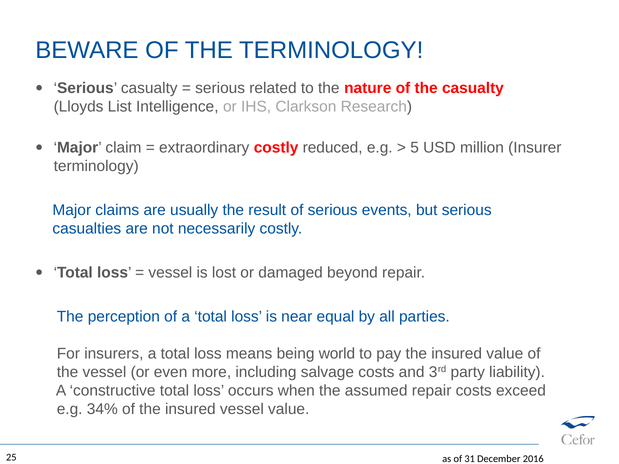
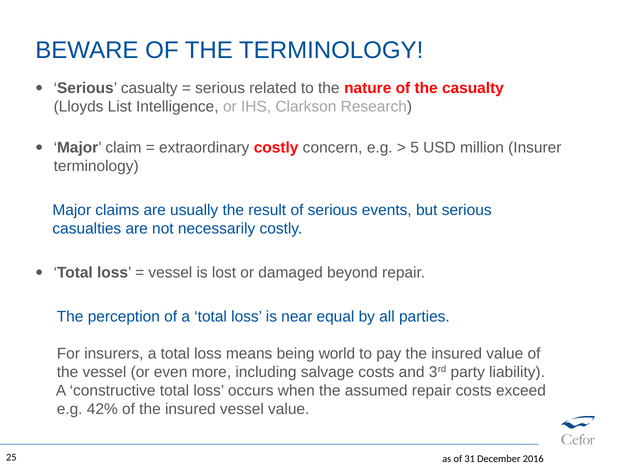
reduced: reduced -> concern (333, 147)
34%: 34% -> 42% (102, 410)
